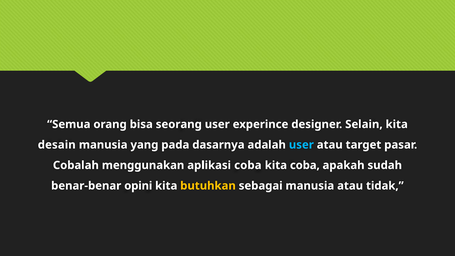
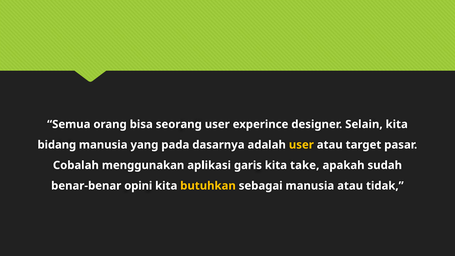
desain: desain -> bidang (57, 145)
user colour: light blue -> yellow (301, 145)
aplikasi coba: coba -> garis (248, 165)
kita coba: coba -> take (305, 165)
